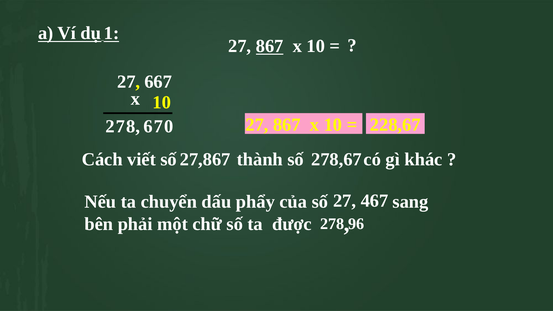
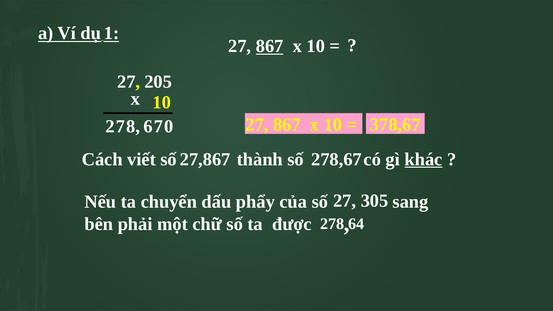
667: 667 -> 205 (158, 82)
228,67: 228,67 -> 378,67 (395, 125)
khác underline: none -> present (423, 159)
467: 467 -> 305 (375, 201)
96: 96 -> 64 (356, 224)
